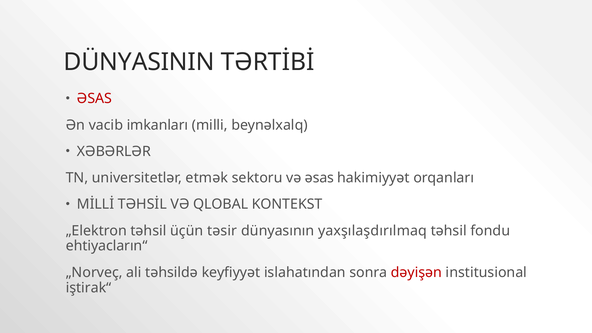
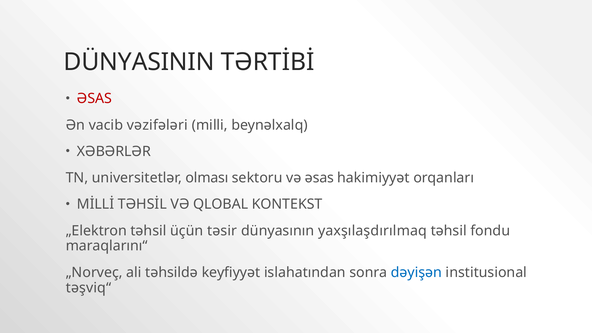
imkanları: imkanları -> vəzifələri (157, 125)
etmək: etmək -> olması (207, 178)
ehtiyacların“: ehtiyacların“ -> maraqlarını“ (107, 246)
dəyişən colour: red -> blue (416, 272)
iştirak“: iştirak“ -> təşviq“ (89, 288)
